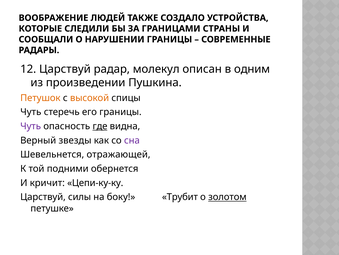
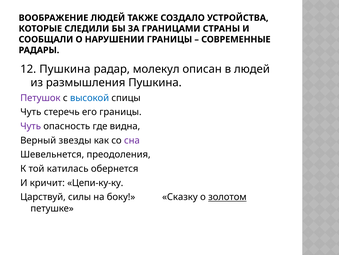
12 Царствуй: Царствуй -> Пушкина (65, 69)
в одним: одним -> людей (252, 69)
произведении: произведении -> размышления (86, 82)
Петушок colour: orange -> purple (40, 98)
высокой colour: orange -> blue (90, 98)
где underline: present -> none (100, 126)
отражающей: отражающей -> преодоления (119, 154)
подними: подними -> катилась (68, 168)
Трубит: Трубит -> Сказку (180, 197)
